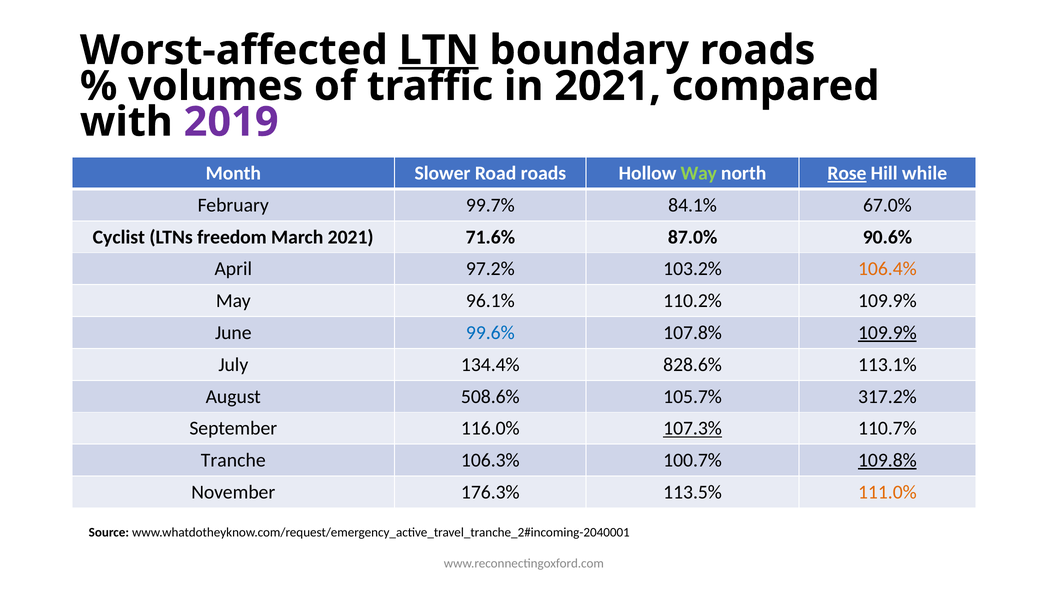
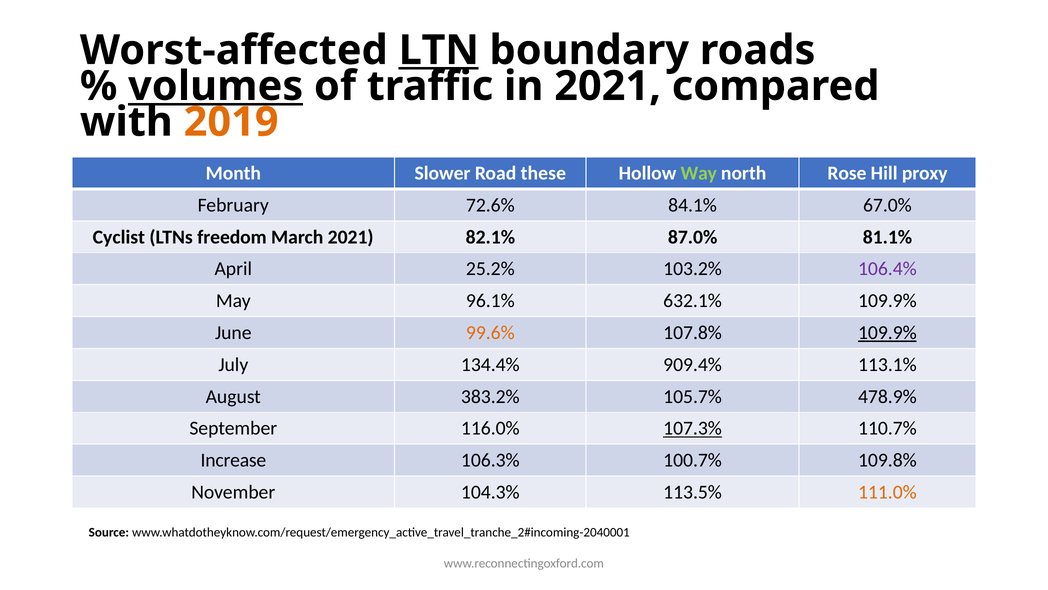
volumes underline: none -> present (216, 86)
2019 colour: purple -> orange (231, 122)
Road roads: roads -> these (543, 173)
Rose underline: present -> none (847, 173)
while: while -> proxy (925, 173)
99.7%: 99.7% -> 72.6% (490, 205)
71.6%: 71.6% -> 82.1% (490, 237)
90.6%: 90.6% -> 81.1% (887, 237)
97.2%: 97.2% -> 25.2% (490, 269)
106.4% colour: orange -> purple (887, 269)
110.2%: 110.2% -> 632.1% (693, 301)
99.6% colour: blue -> orange (490, 332)
828.6%: 828.6% -> 909.4% (693, 364)
508.6%: 508.6% -> 383.2% (490, 396)
317.2%: 317.2% -> 478.9% (887, 396)
Tranche: Tranche -> Increase (233, 460)
109.8% underline: present -> none (887, 460)
176.3%: 176.3% -> 104.3% (490, 492)
